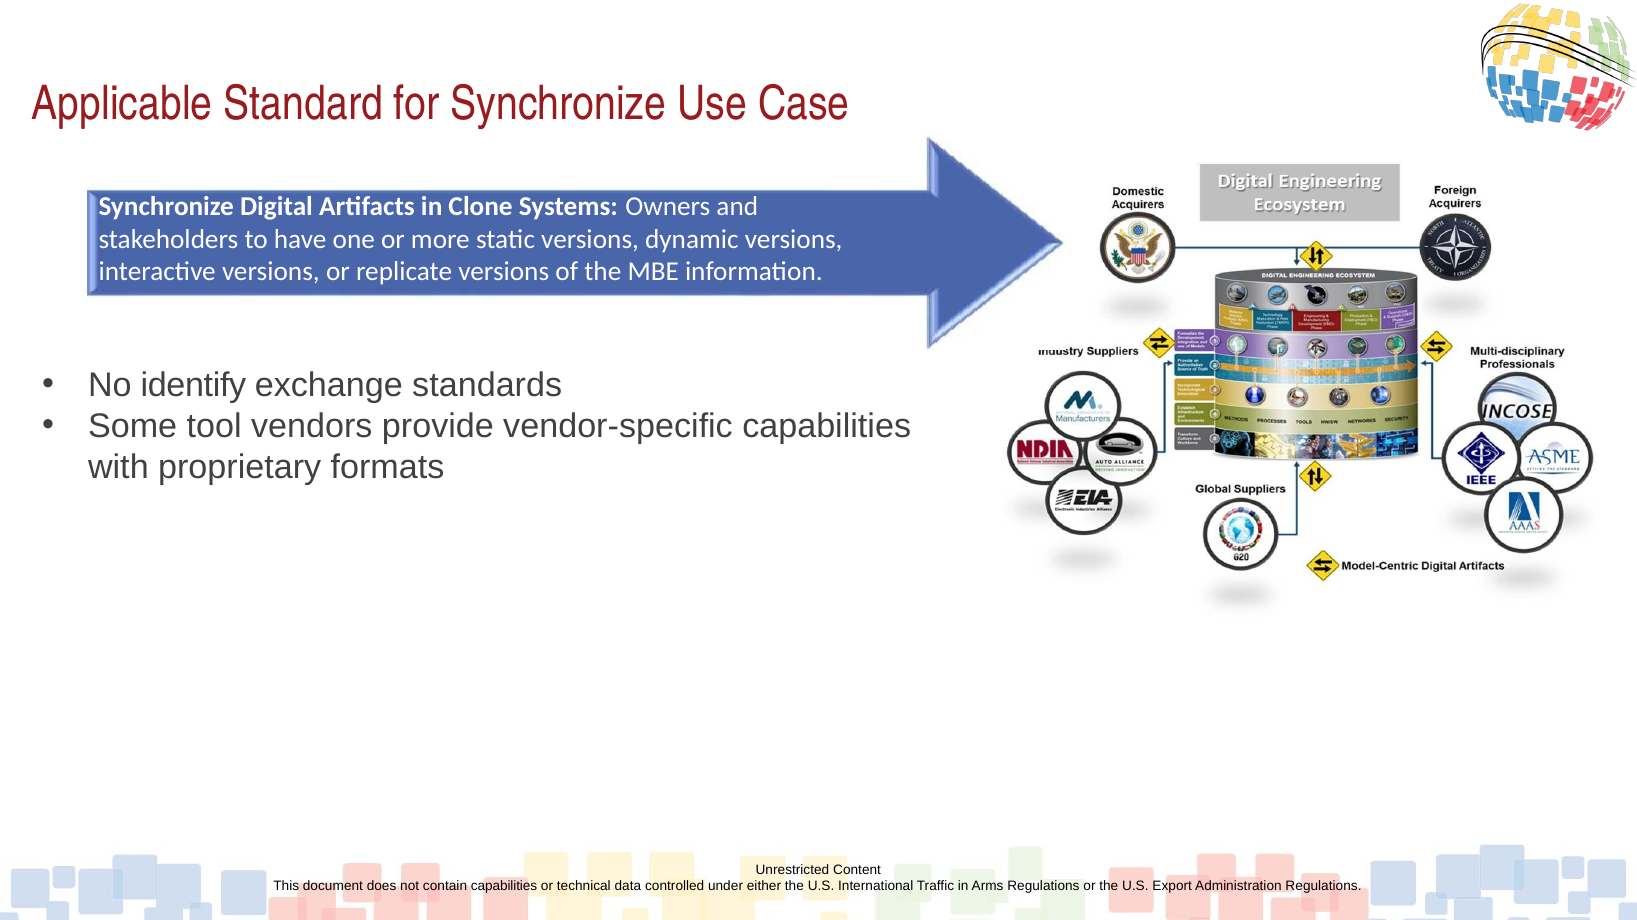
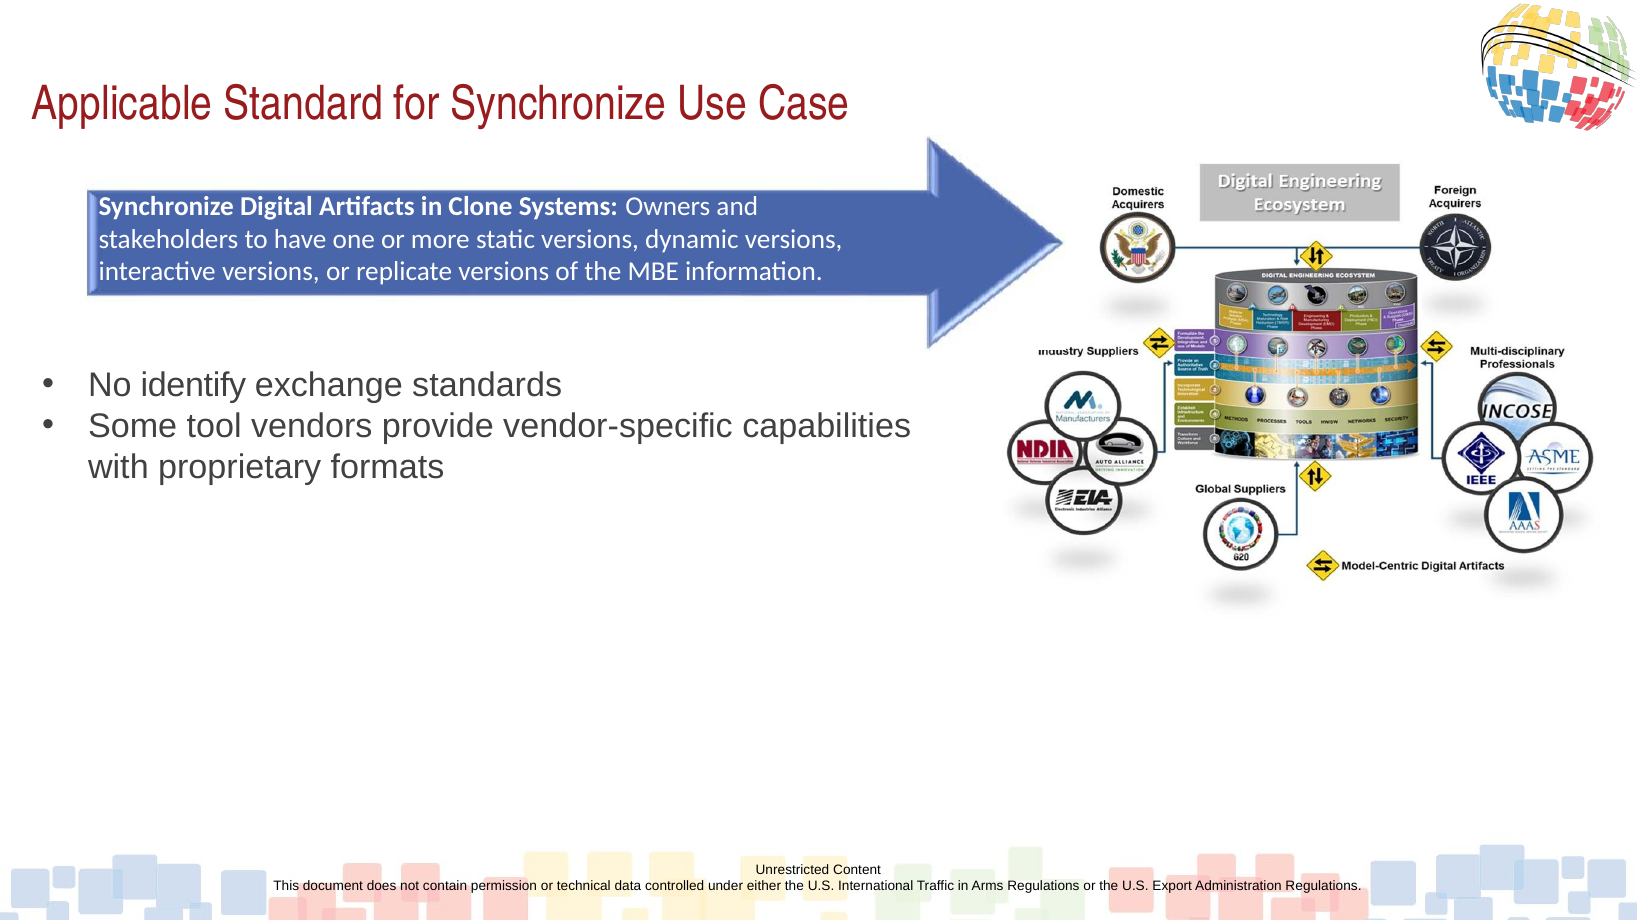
contain capabilities: capabilities -> permission (504, 887)
